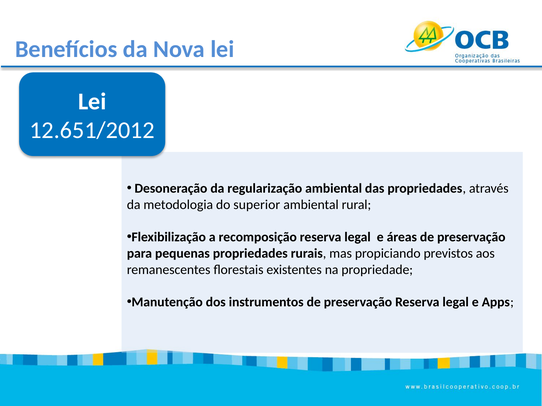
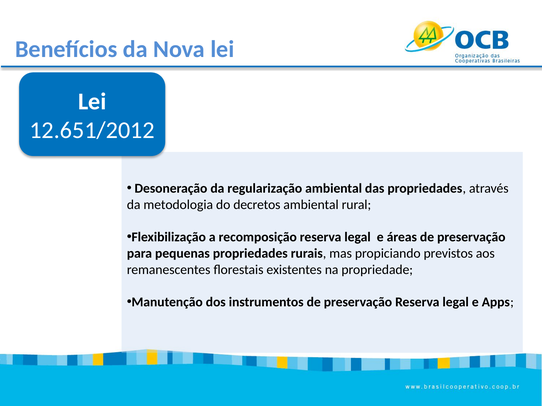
superior: superior -> decretos (257, 205)
